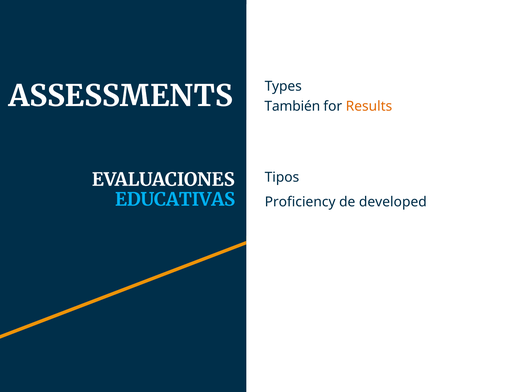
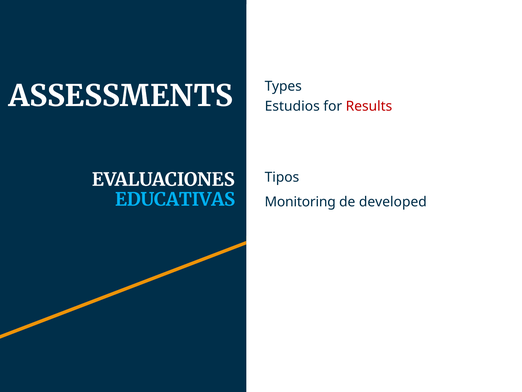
También: También -> Estudios (292, 106)
Results colour: orange -> red (369, 106)
Proficiency: Proficiency -> Monitoring (300, 202)
